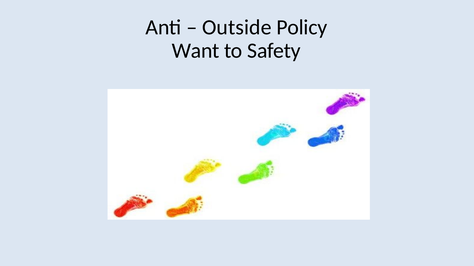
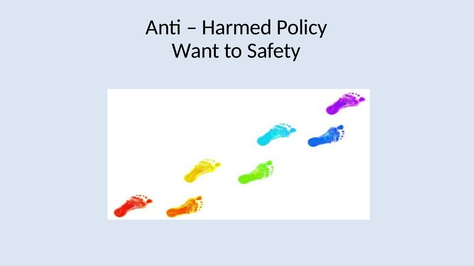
Outside: Outside -> Harmed (237, 27)
